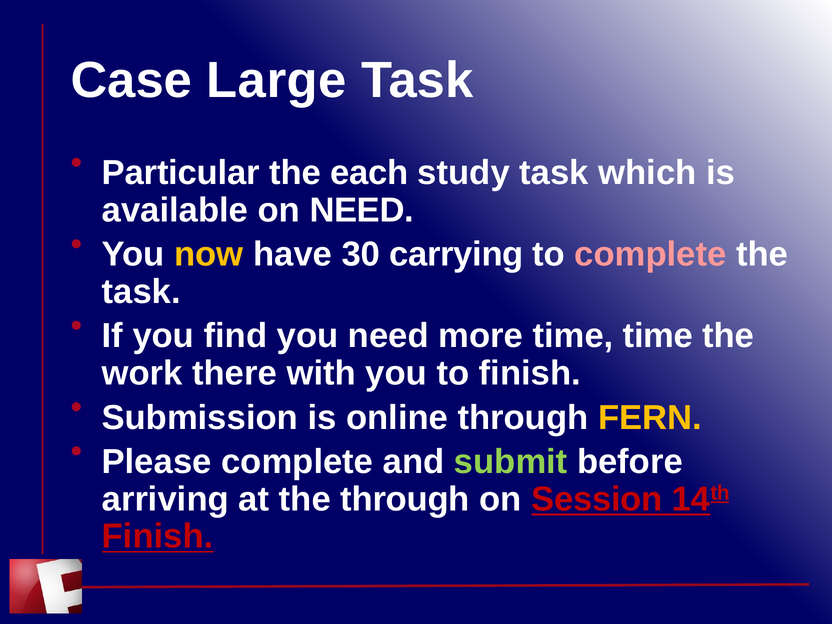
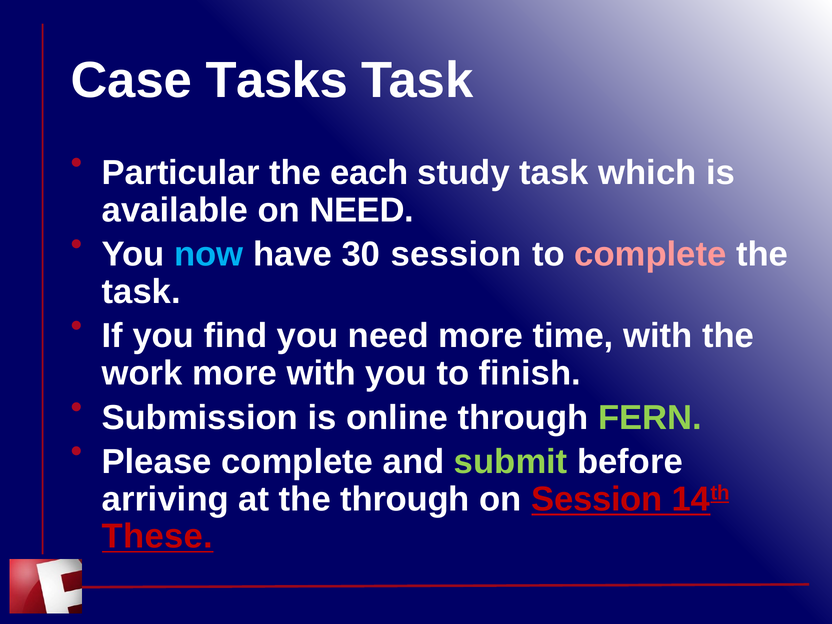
Large: Large -> Tasks (277, 81)
now colour: yellow -> light blue (209, 255)
30 carrying: carrying -> session (456, 255)
time time: time -> with (658, 336)
work there: there -> more (235, 373)
FERN colour: yellow -> light green (650, 418)
Finish: Finish -> These (157, 537)
